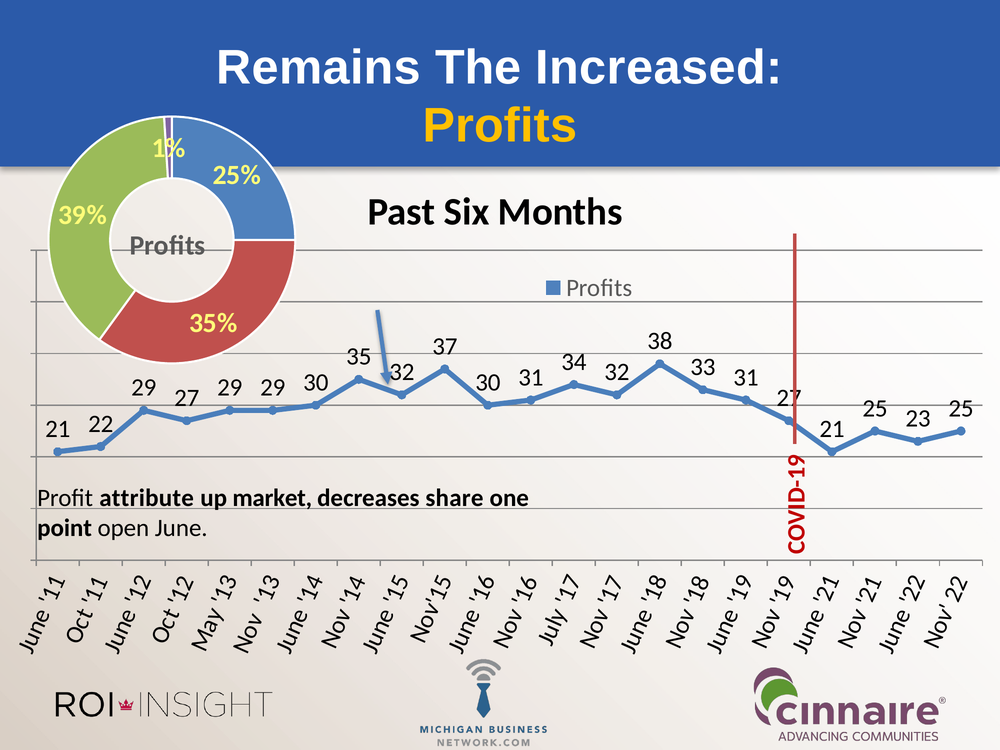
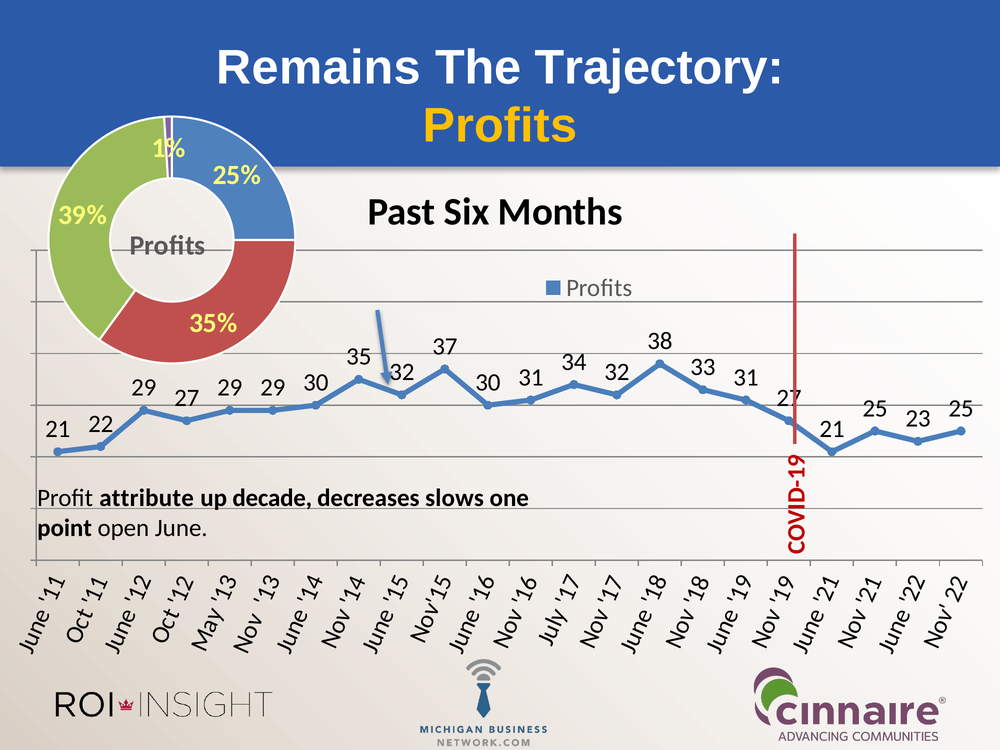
Increased: Increased -> Trajectory (659, 67)
market: market -> decade (272, 498)
share: share -> slows (455, 498)
